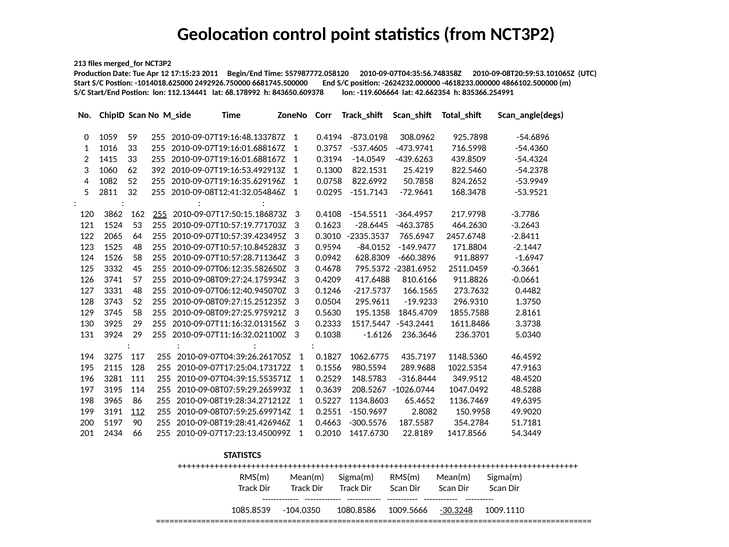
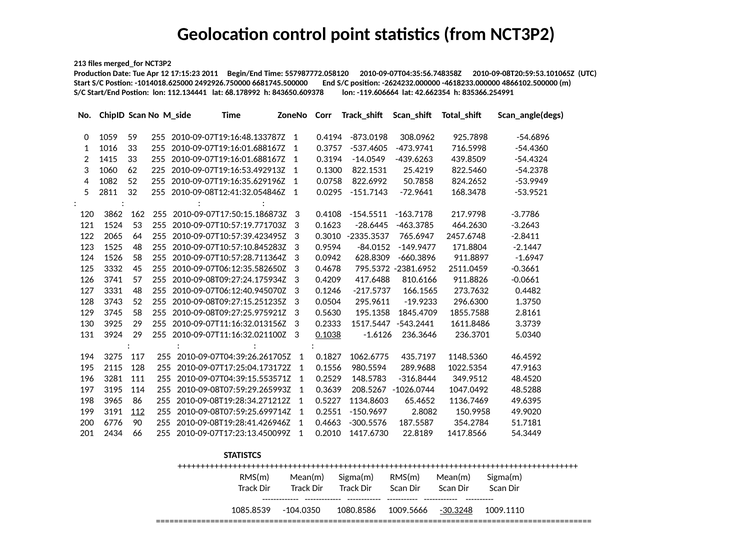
392: 392 -> 225 (158, 170)
255 underline: present -> none (160, 214)
-364.4957: -364.4957 -> -163.7178 (414, 214)
296.9310: 296.9310 -> 296.6300 (471, 302)
3.3738: 3.3738 -> 3.3739 (528, 324)
0.1038 underline: none -> present (328, 335)
5197: 5197 -> 6776 (113, 422)
